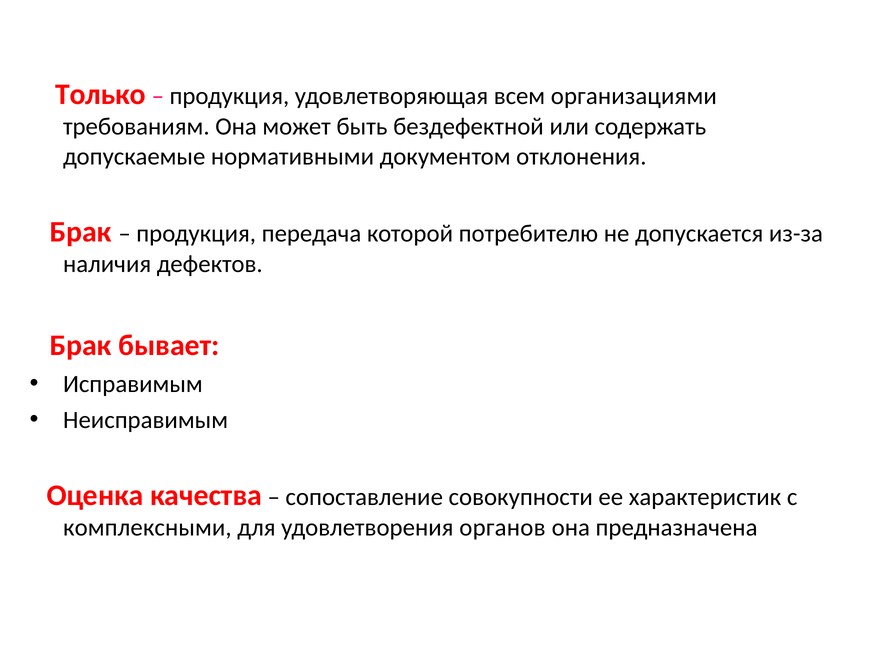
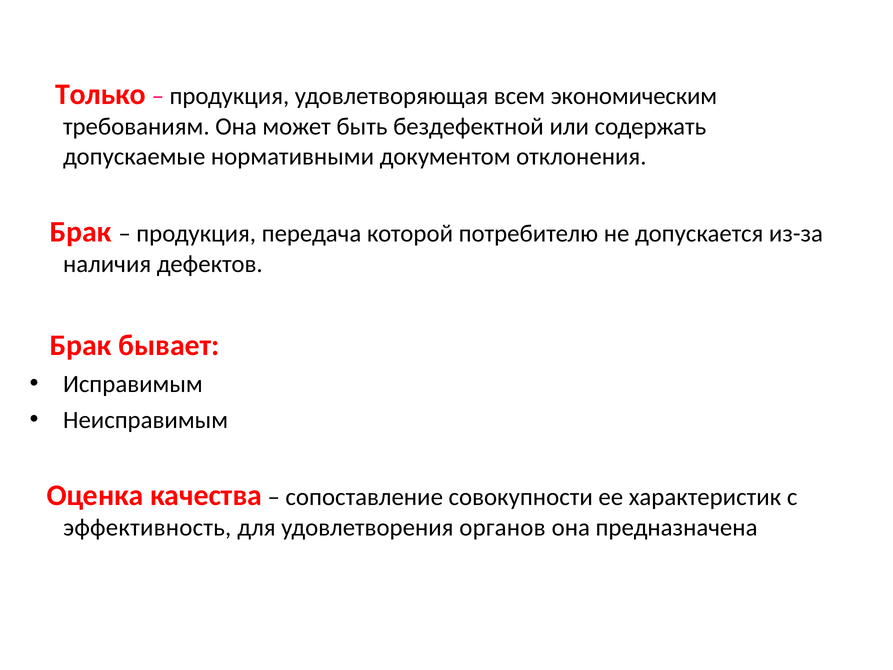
организациями: организациями -> экономическим (634, 96)
комплексными: комплексными -> эффективность (147, 528)
